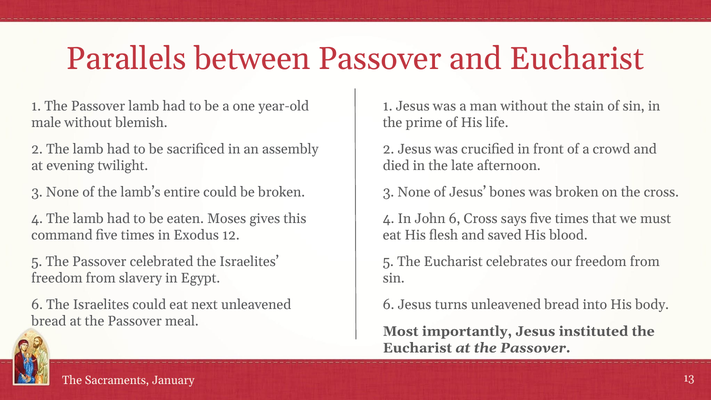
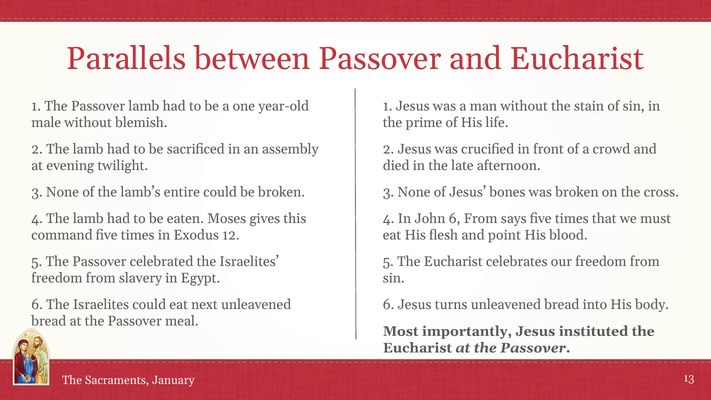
6 Cross: Cross -> From (481, 219)
saved: saved -> point (504, 235)
